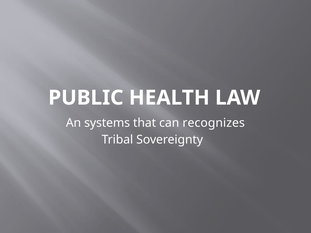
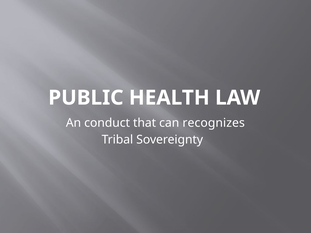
systems: systems -> conduct (107, 123)
